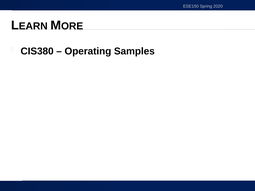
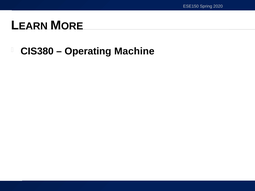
Samples: Samples -> Machine (134, 51)
